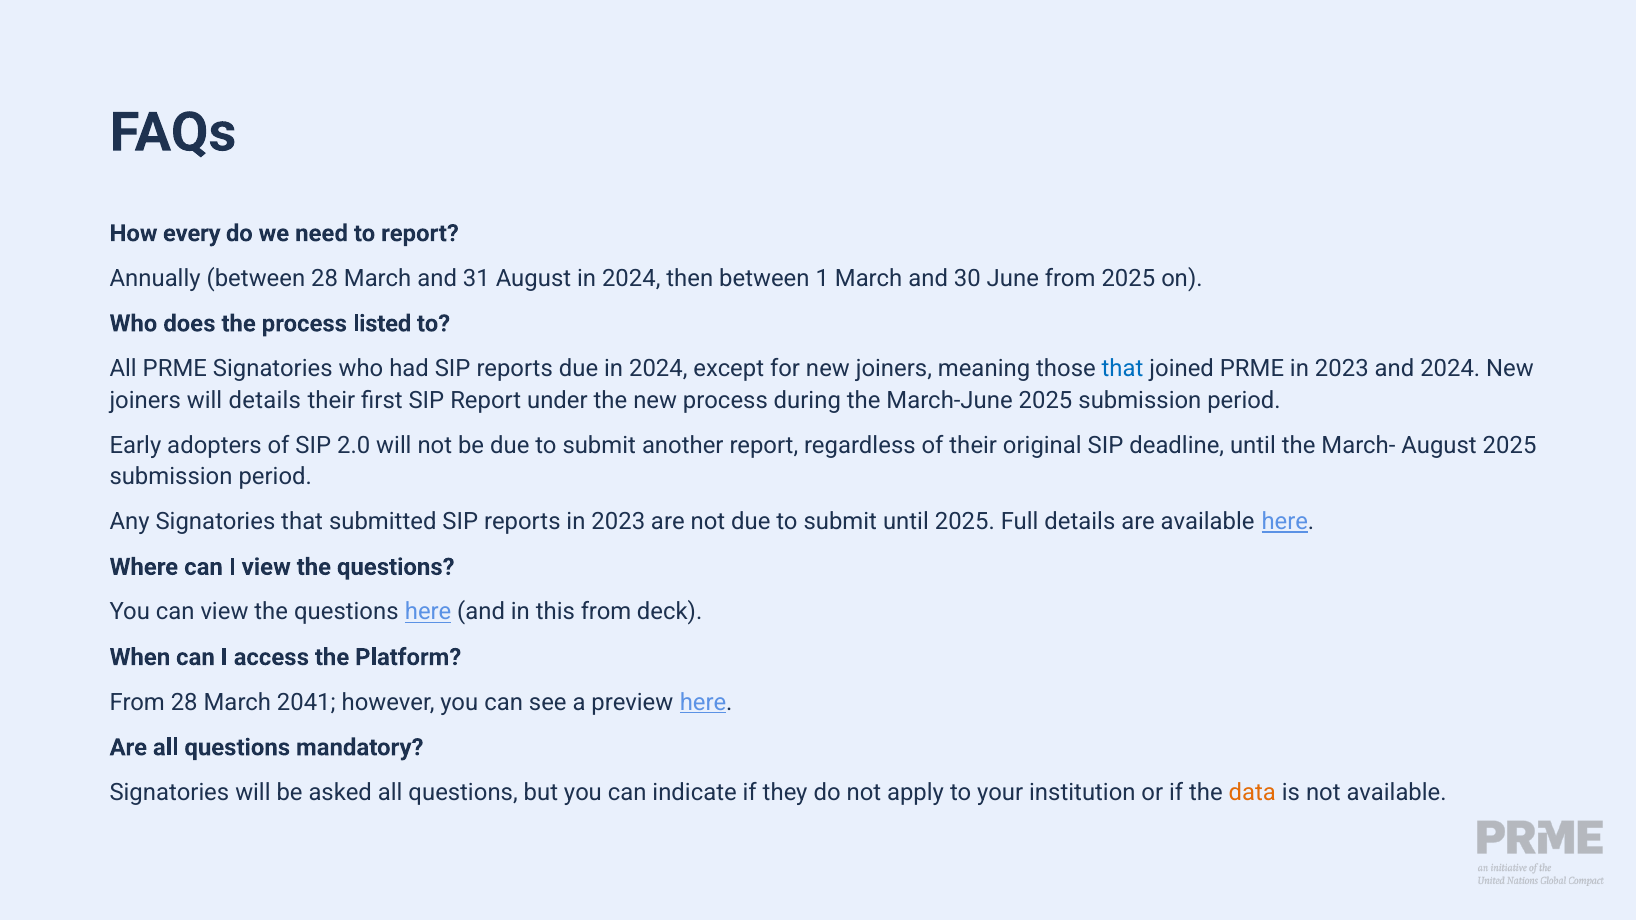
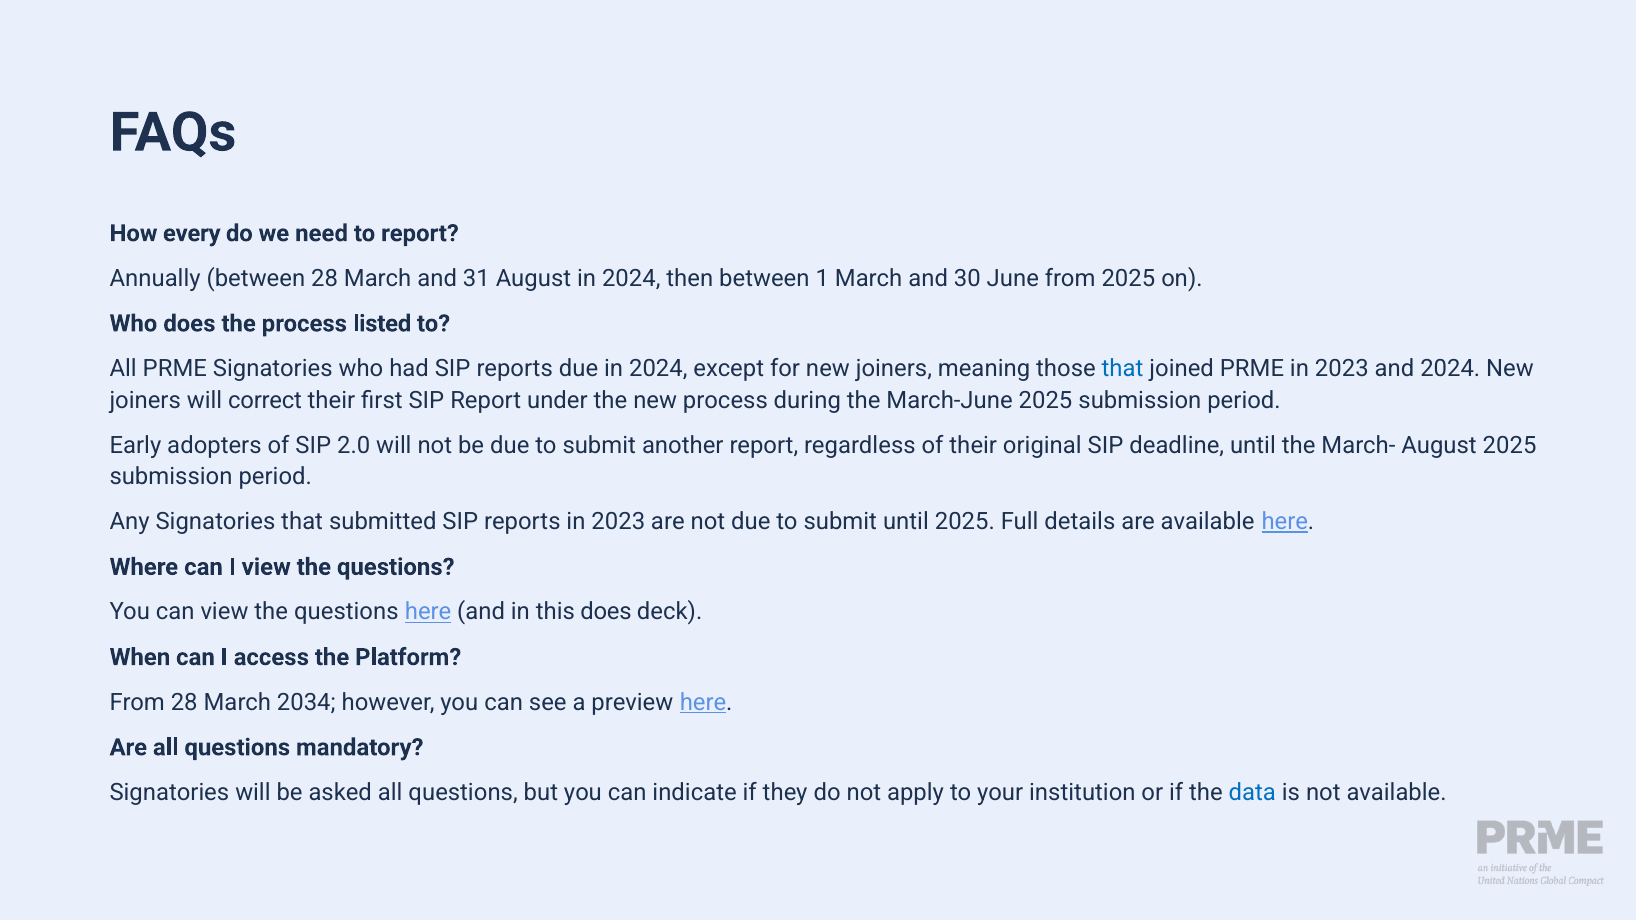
will details: details -> correct (265, 400)
this from: from -> does (606, 612)
2041: 2041 -> 2034 (306, 702)
data colour: orange -> blue (1252, 793)
